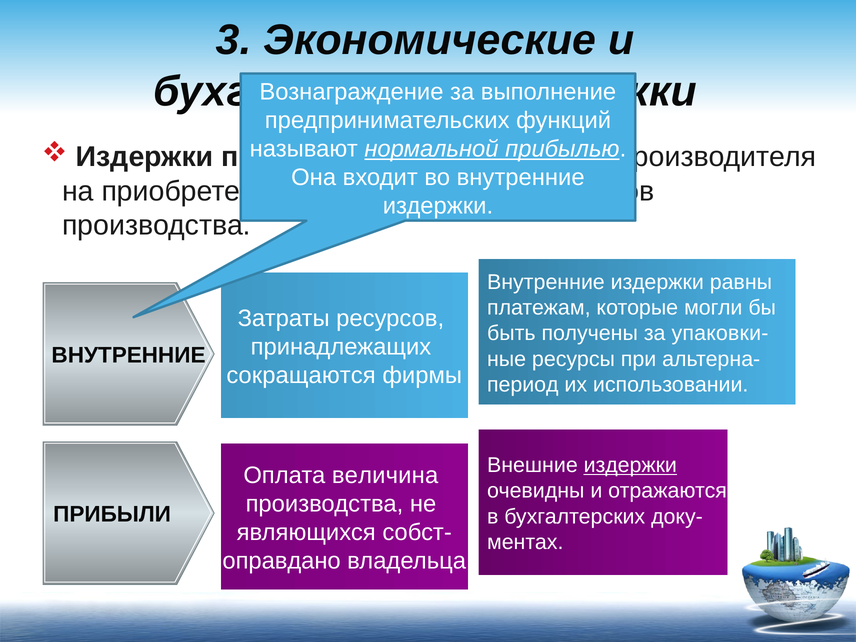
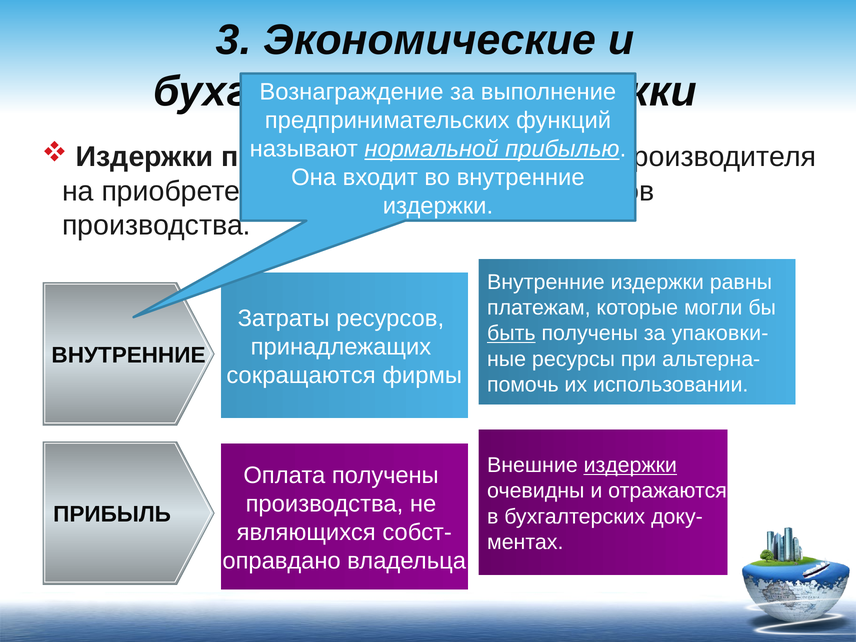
быть underline: none -> present (511, 333)
период: период -> помочь (523, 385)
Оплата величина: величина -> получены (385, 475)
ПРИБЫЛИ: ПРИБЫЛИ -> ПРИБЫЛЬ (112, 514)
